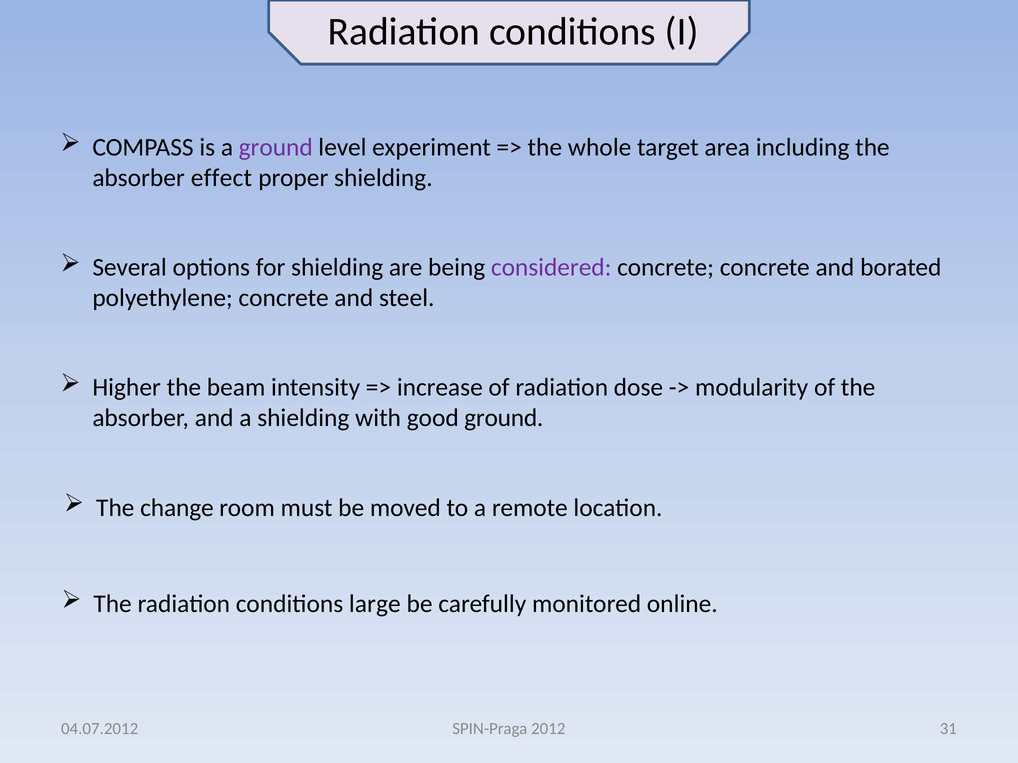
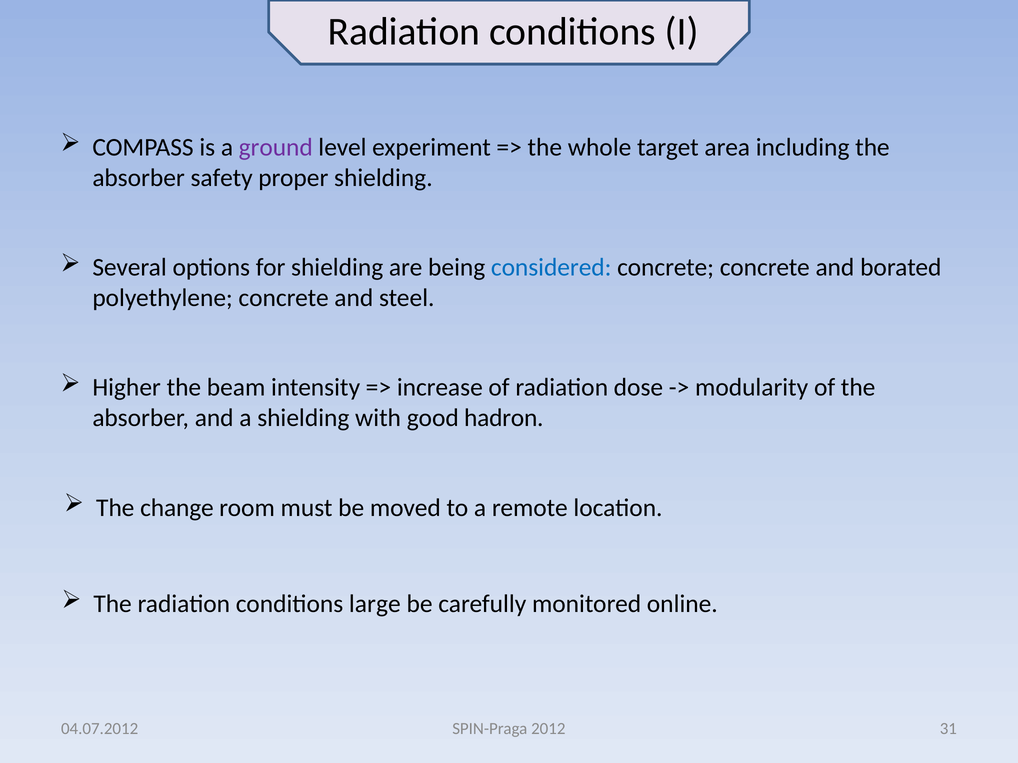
effect: effect -> safety (222, 178)
considered colour: purple -> blue (551, 268)
good ground: ground -> hadron (504, 418)
